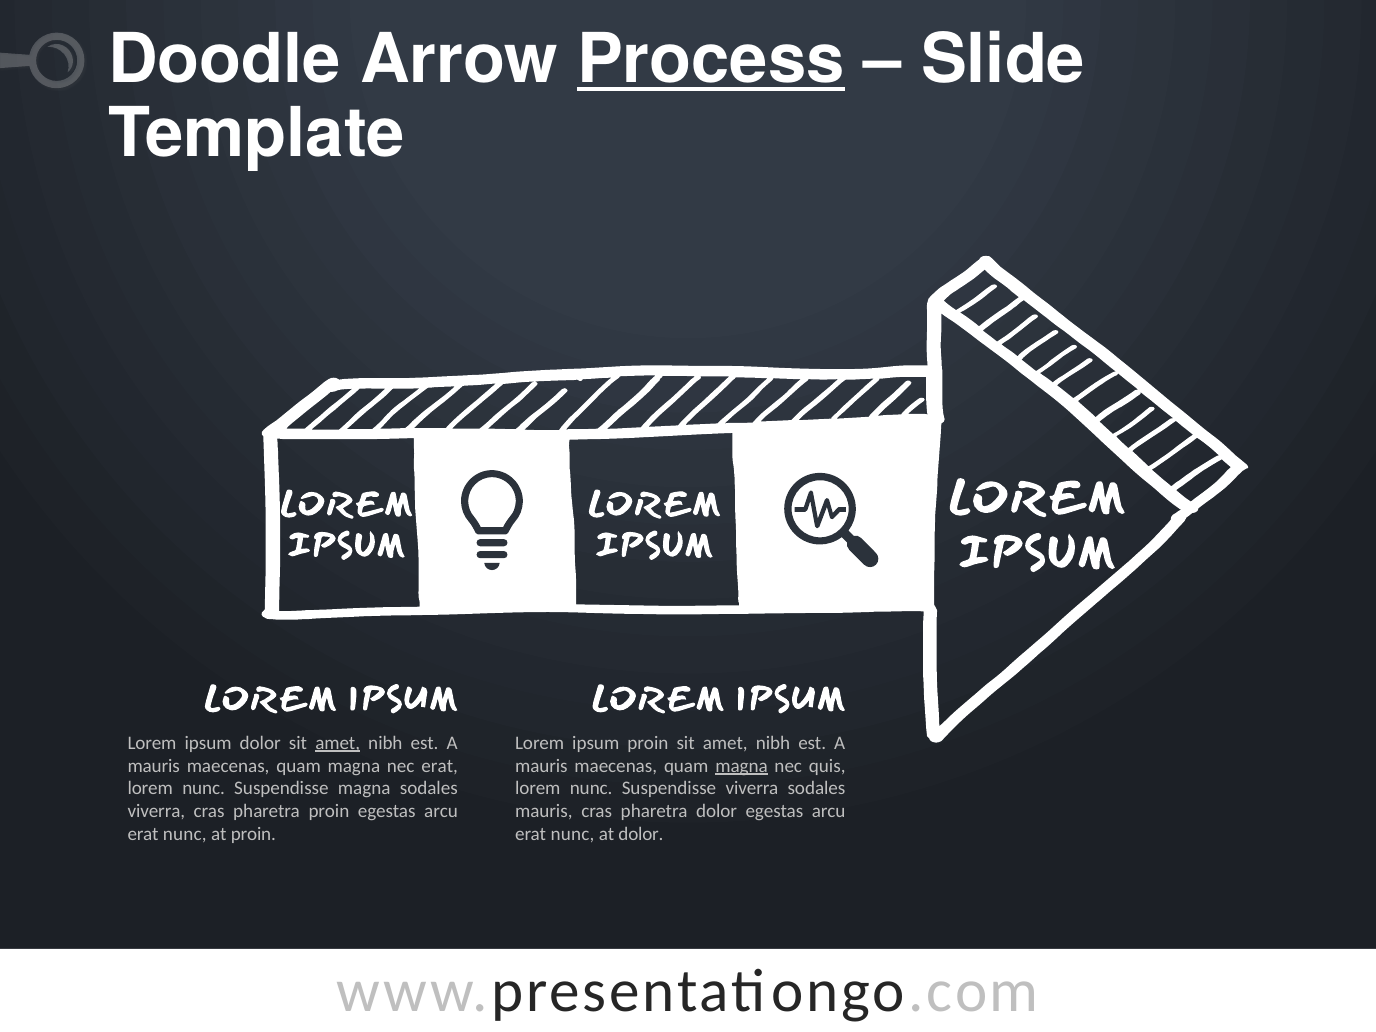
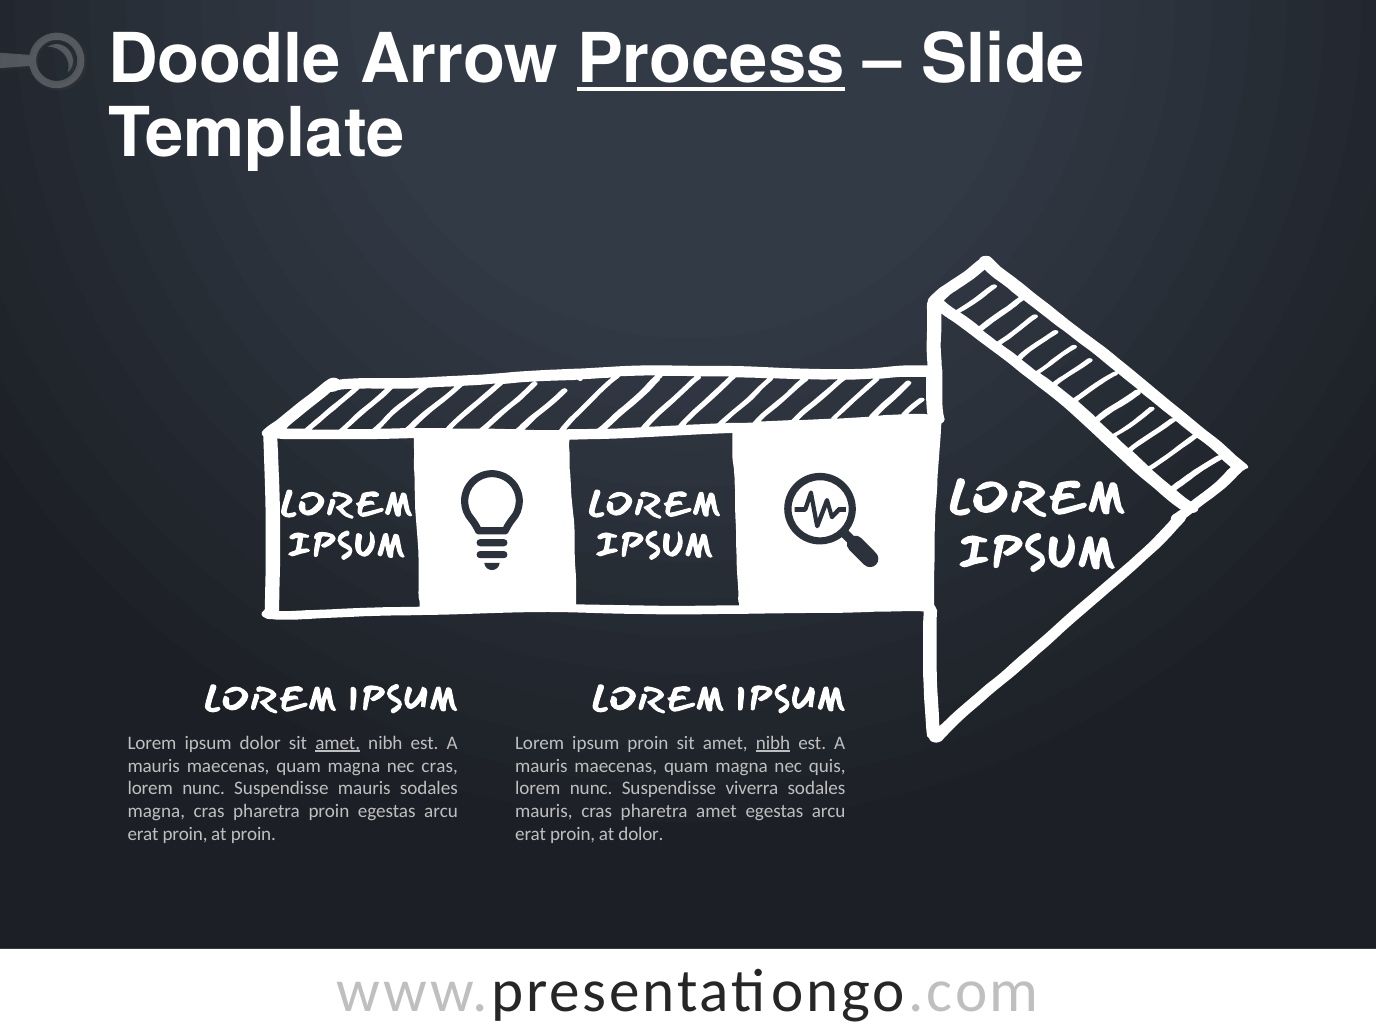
nibh underline: none -> present (773, 743)
nec erat: erat -> cras (440, 766)
magna underline: present -> none (742, 766)
Suspendisse magna: magna -> mauris (364, 789)
viverra: viverra -> magna (156, 812)
pharetra dolor: dolor -> amet (717, 812)
nunc: nunc -> proin (185, 835)
nunc: nunc -> proin (573, 835)
